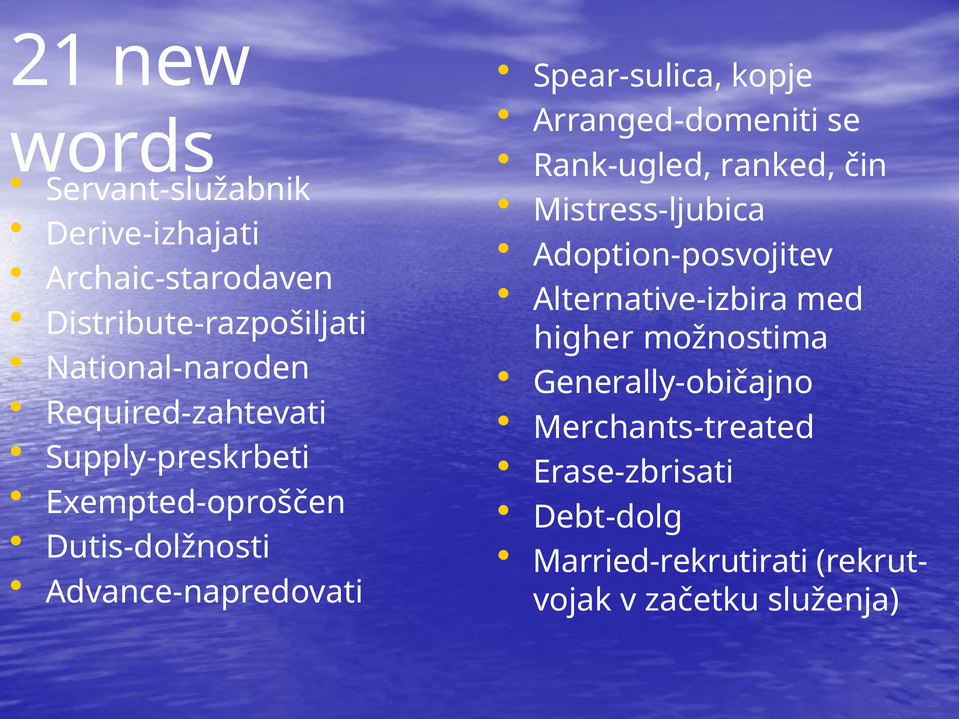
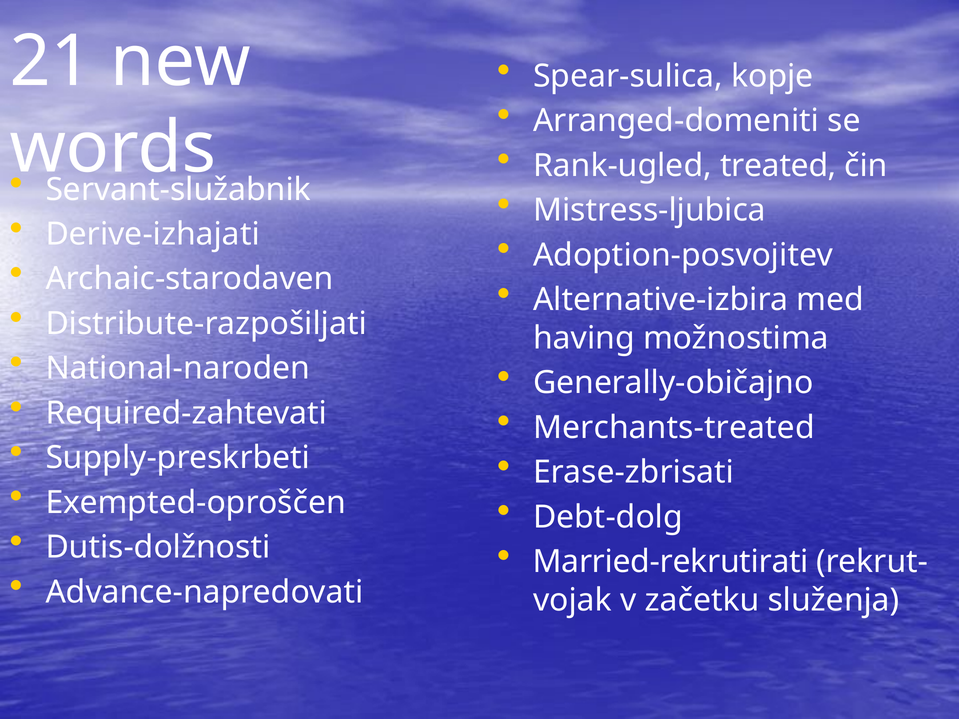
ranked: ranked -> treated (778, 166)
higher: higher -> having (584, 338)
